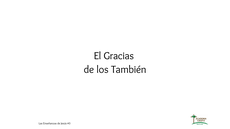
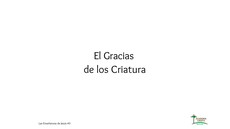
También: También -> Criatura (129, 70)
